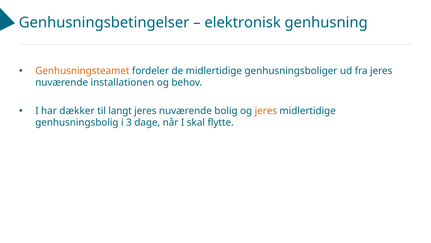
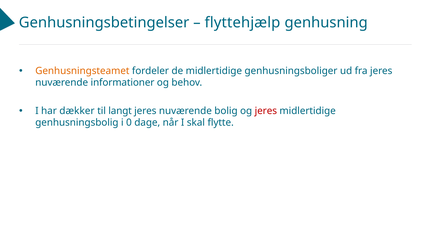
elektronisk: elektronisk -> flyttehjælp (242, 23)
installationen: installationen -> informationer (123, 82)
jeres colour: orange -> red (266, 111)
3: 3 -> 0 (129, 122)
